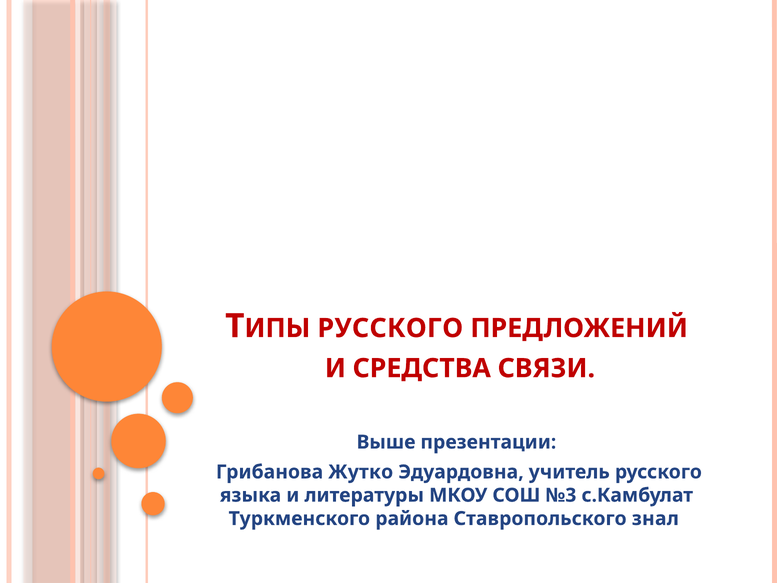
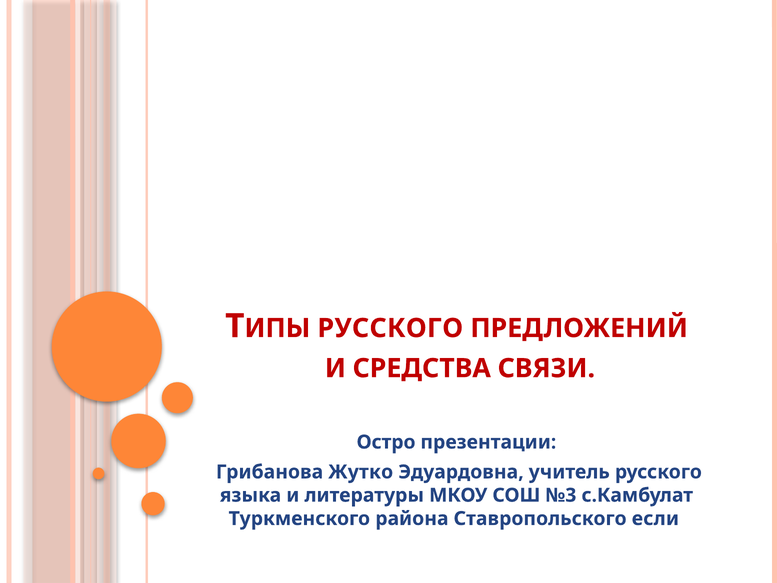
Выше: Выше -> Остро (386, 442)
знал: знал -> если (655, 518)
